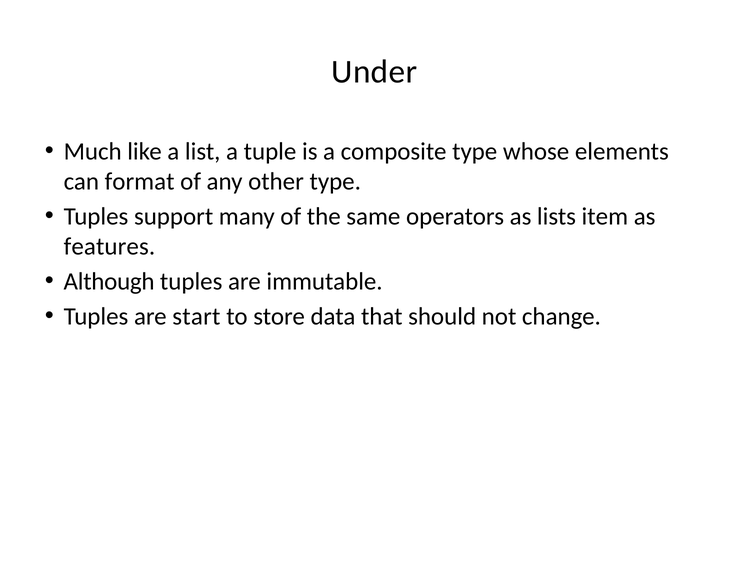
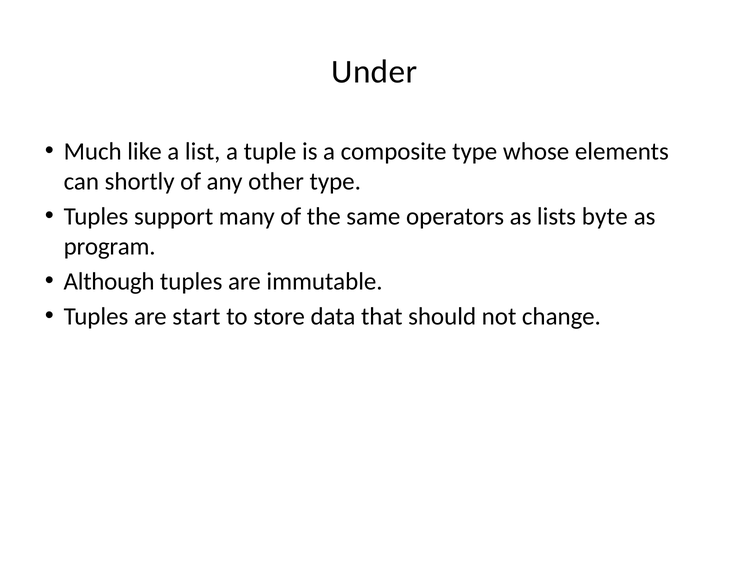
format: format -> shortly (140, 182)
item: item -> byte (605, 216)
features: features -> program (110, 246)
